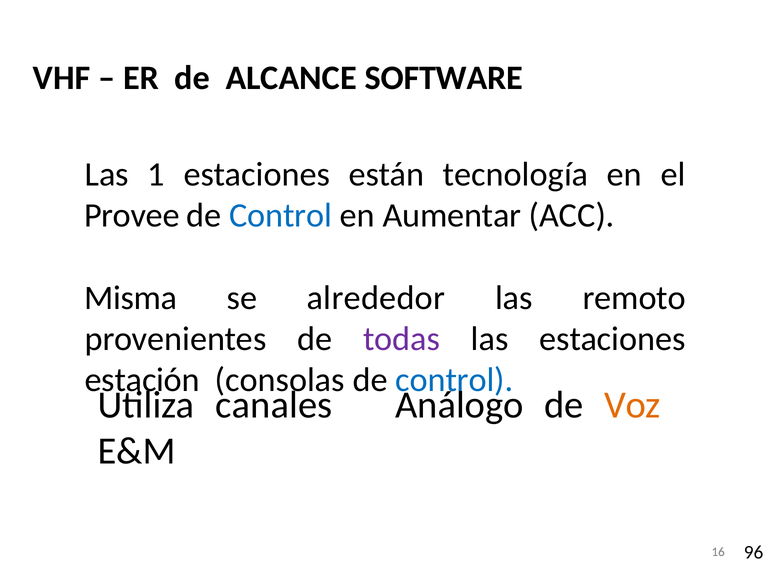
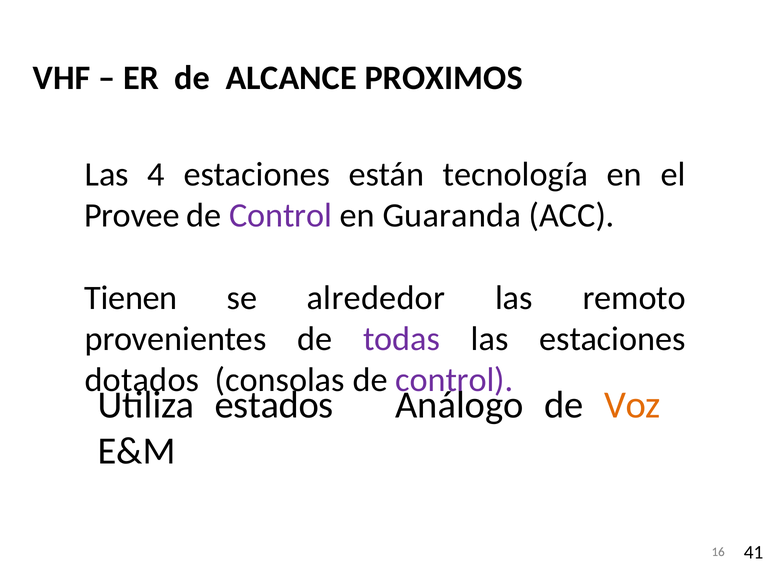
SOFTWARE: SOFTWARE -> PROXIMOS (444, 78)
1: 1 -> 4 (156, 174)
Control colour: blue -> purple (281, 216)
Aumentar: Aumentar -> Guaranda (452, 216)
Misma: Misma -> Tienen (131, 298)
estación: estación -> dotados (142, 380)
control colour: blue -> purple (454, 380)
canales: canales -> estados (274, 405)
96: 96 -> 41 (754, 552)
